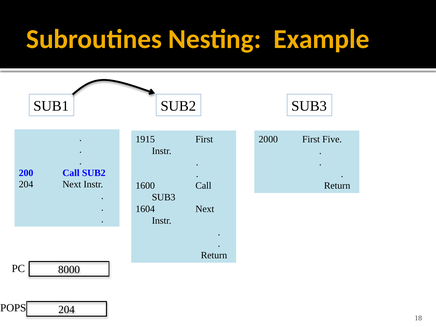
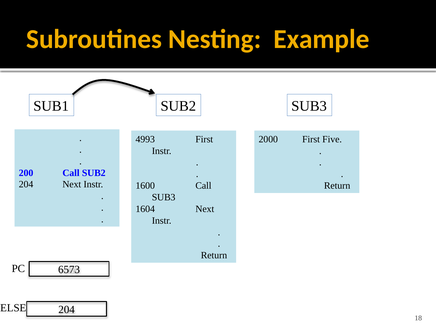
1915: 1915 -> 4993 (145, 139)
8000: 8000 -> 6573 (69, 270)
POPS: POPS -> ELSE (13, 308)
